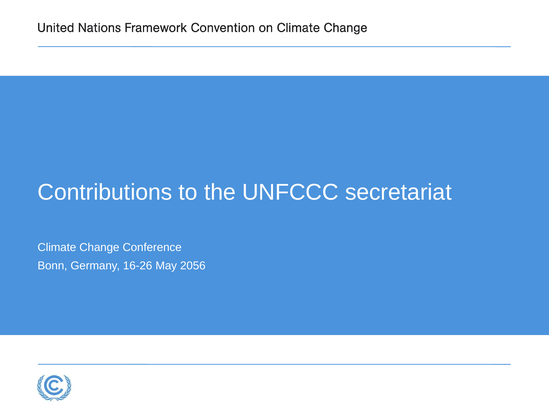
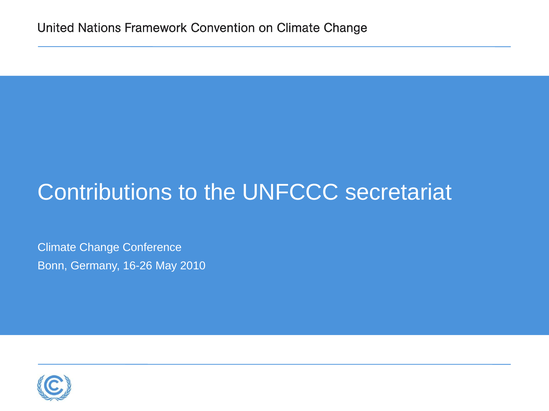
2056: 2056 -> 2010 (193, 266)
